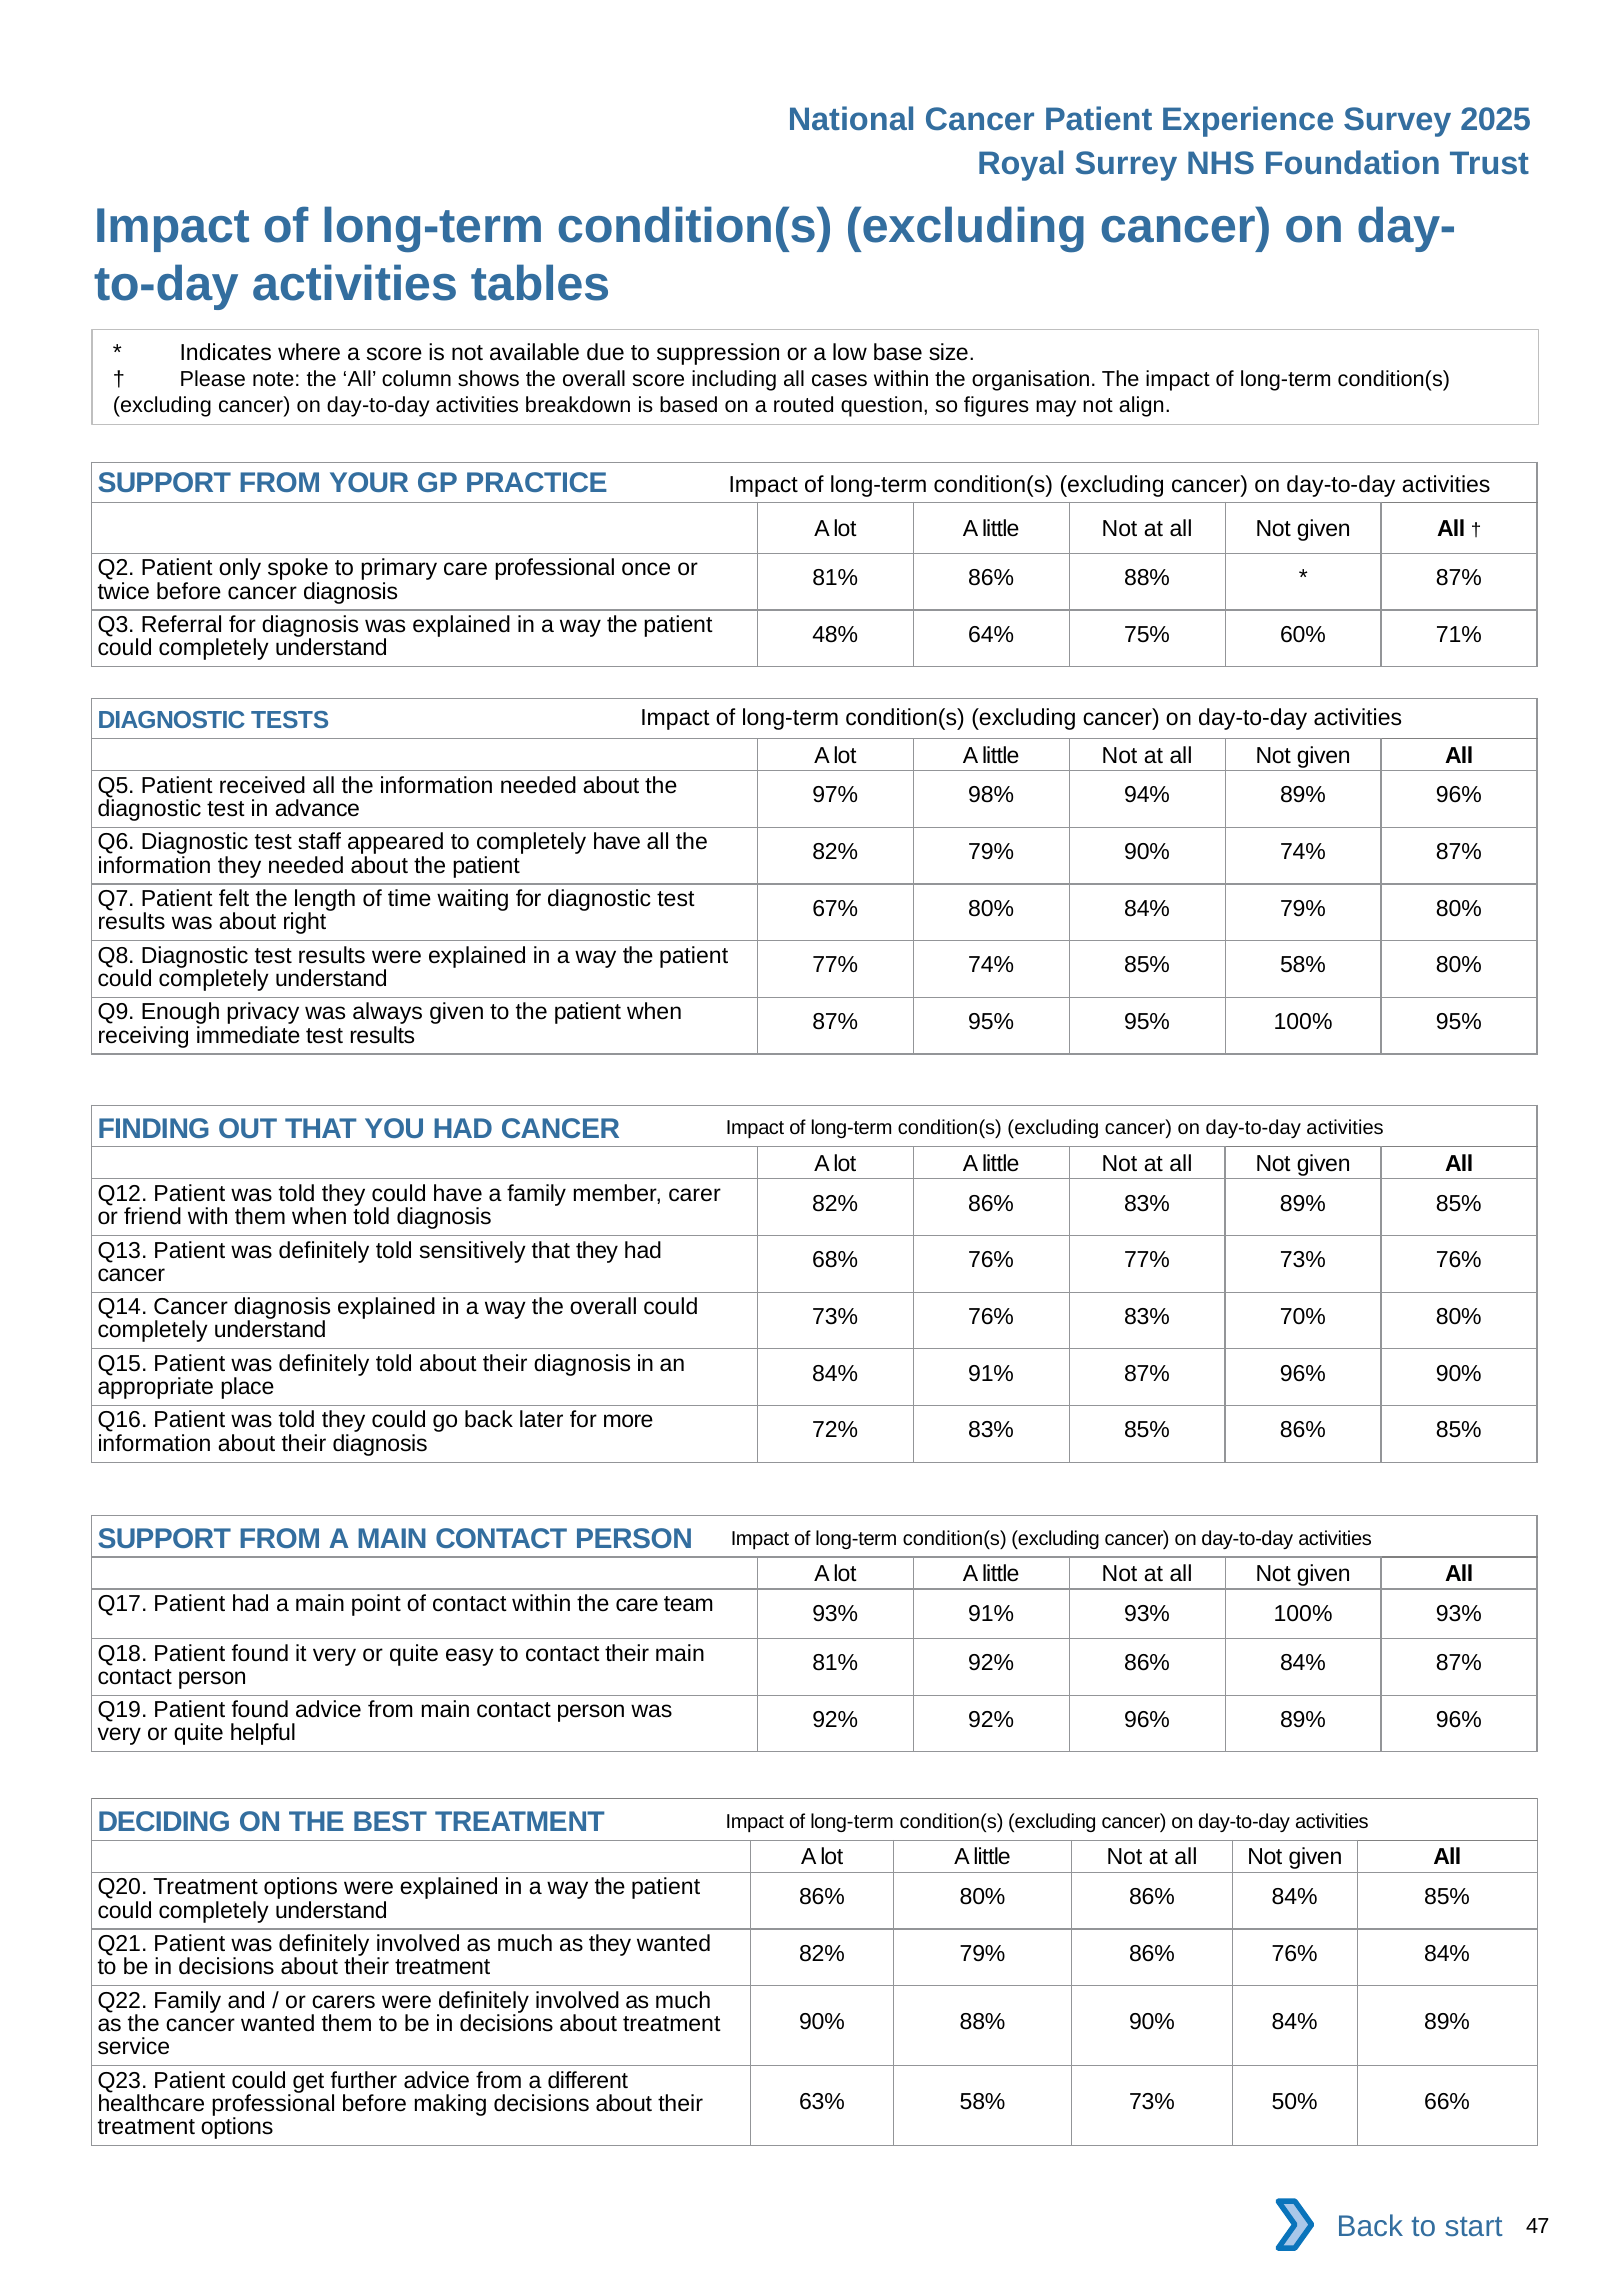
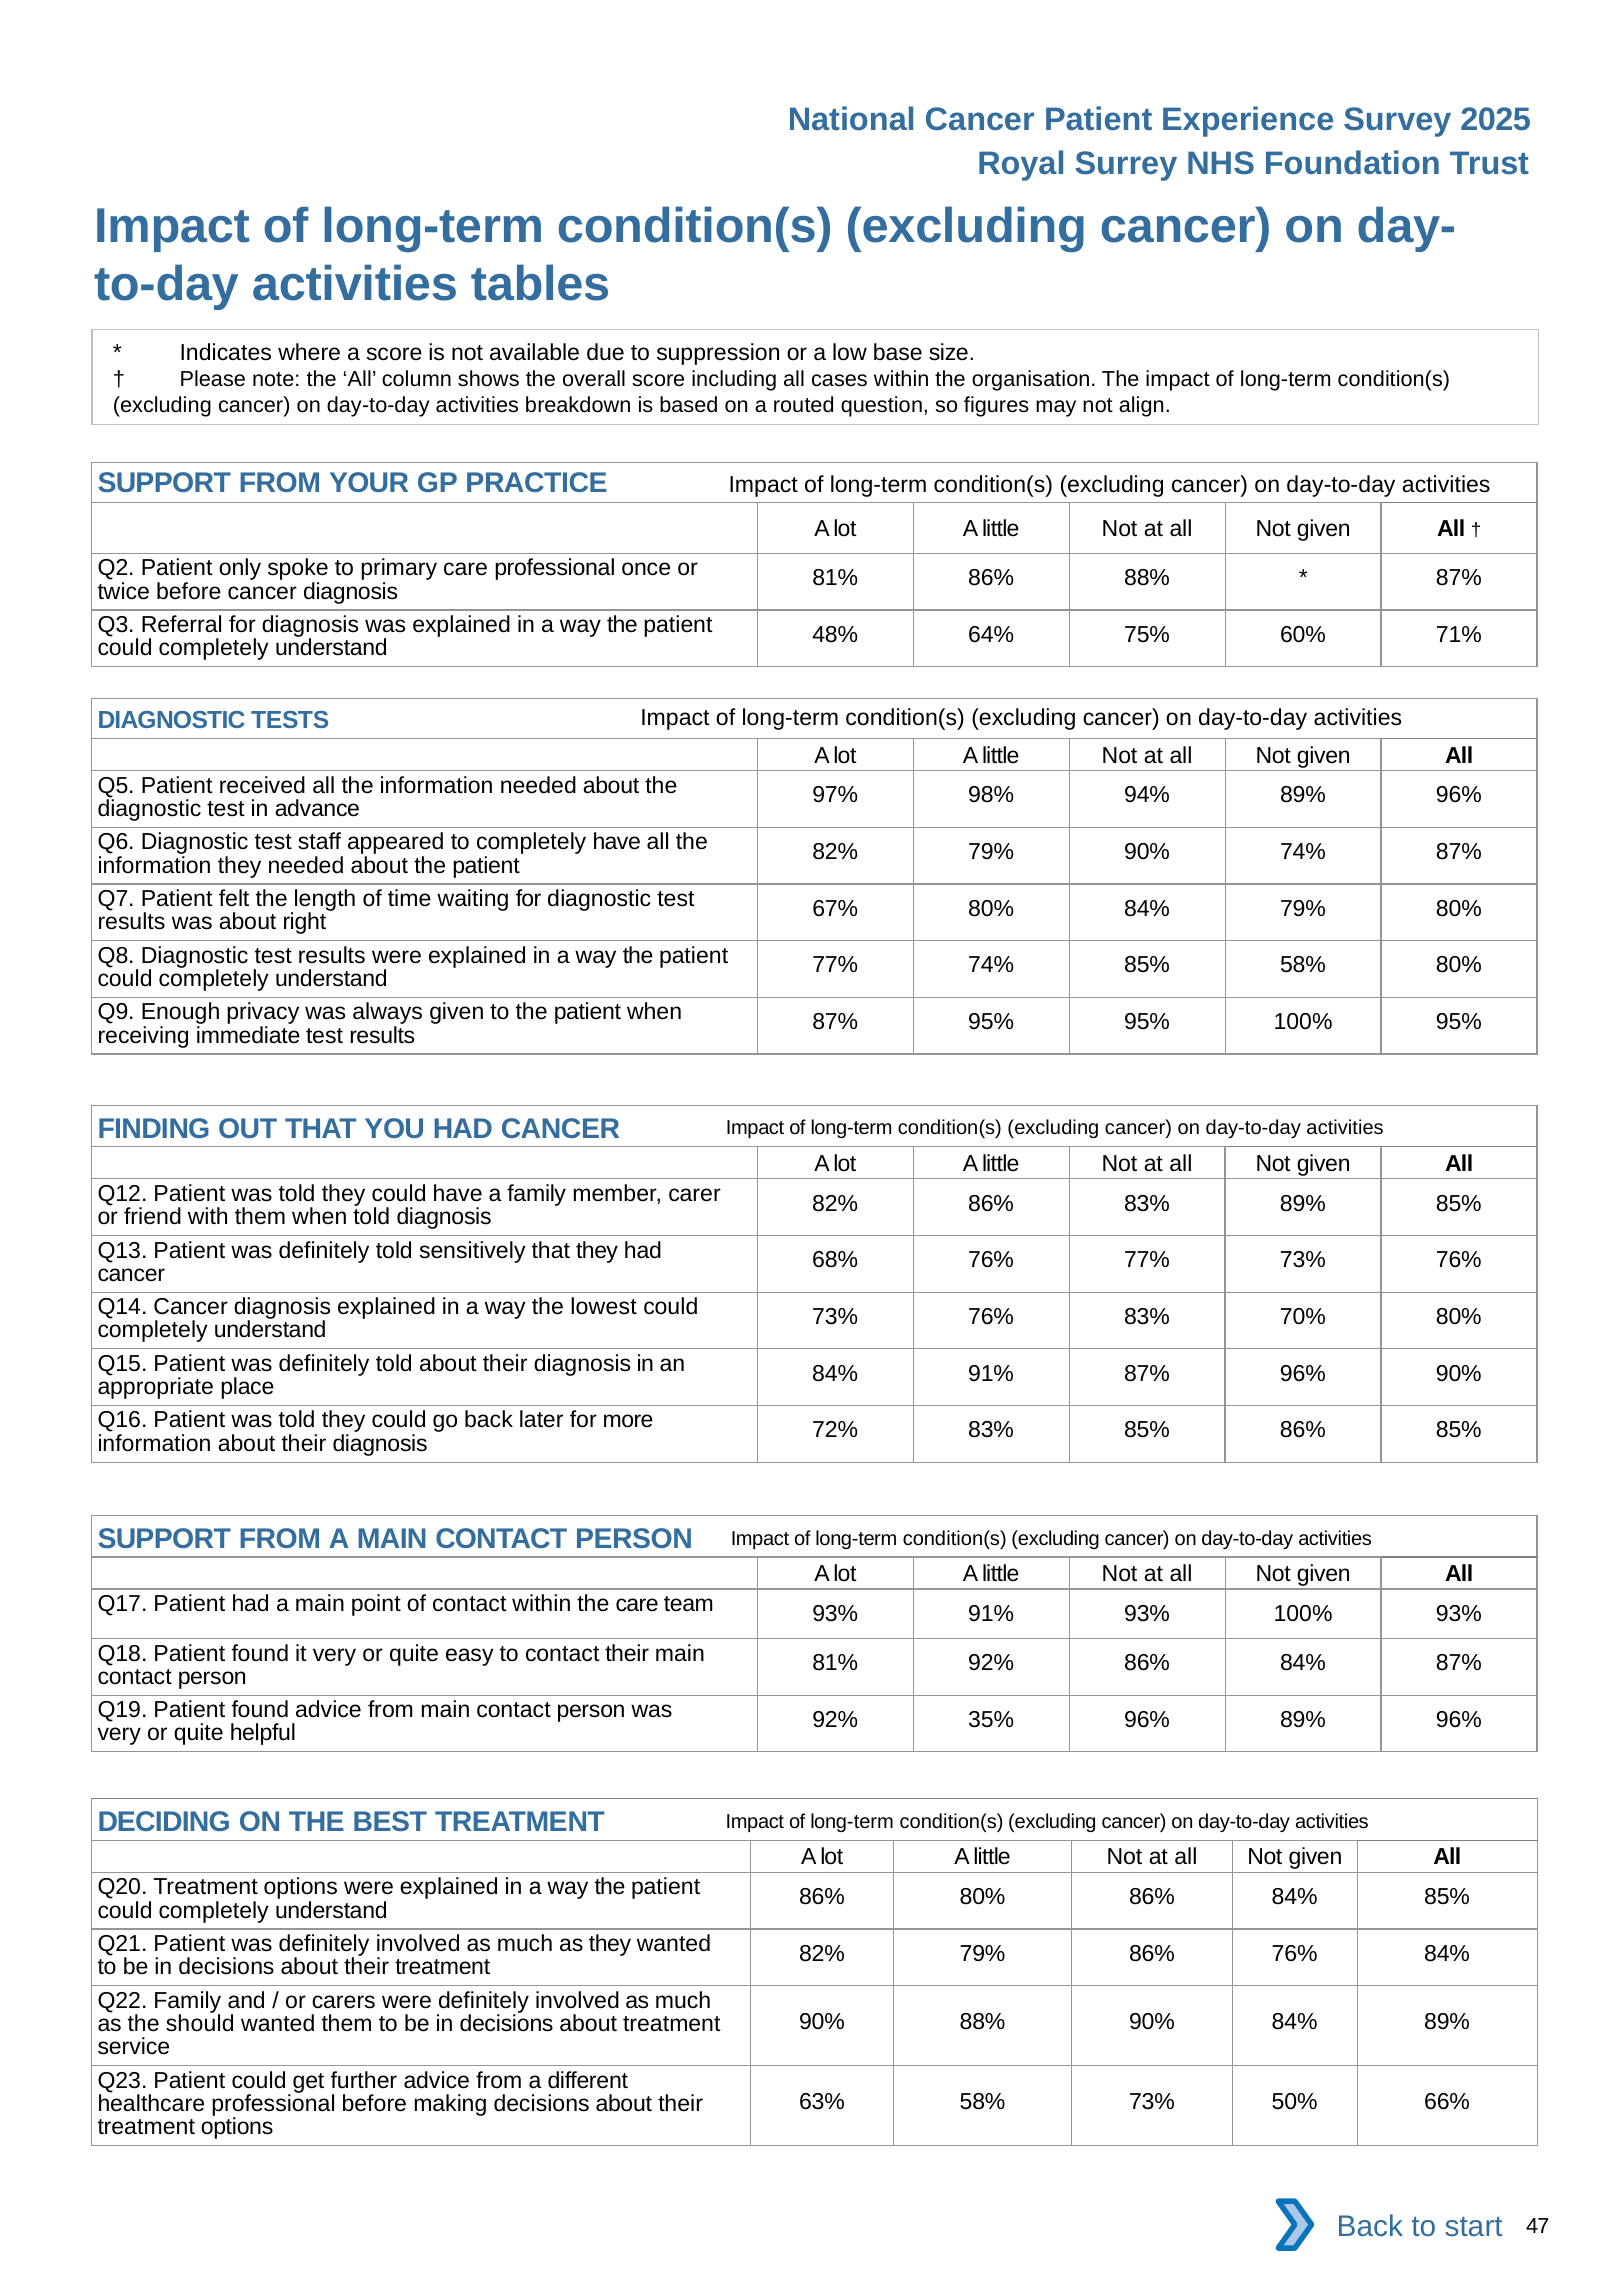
way the overall: overall -> lowest (604, 1307)
92% 92%: 92% -> 35% (991, 1720)
the cancer: cancer -> should (200, 2024)
